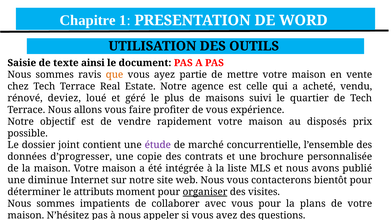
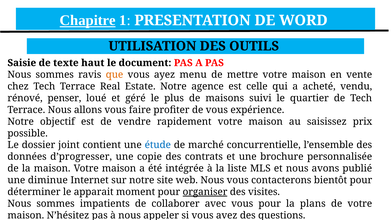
Chapitre underline: none -> present (88, 20)
ainsi: ainsi -> haut (93, 63)
partie: partie -> menu (193, 75)
deviez: deviez -> penser (64, 98)
disposés: disposés -> saisissez (327, 122)
étude colour: purple -> blue (158, 145)
attributs: attributs -> apparait (94, 192)
